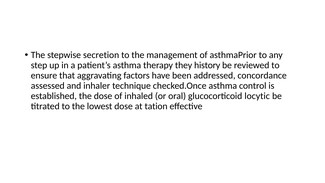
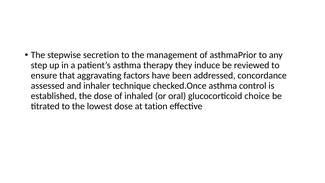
history: history -> induce (207, 65)
locytic: locytic -> choice (257, 96)
